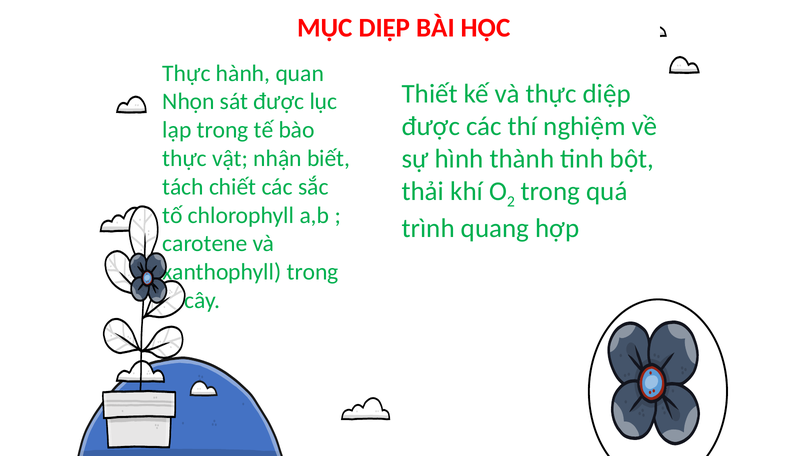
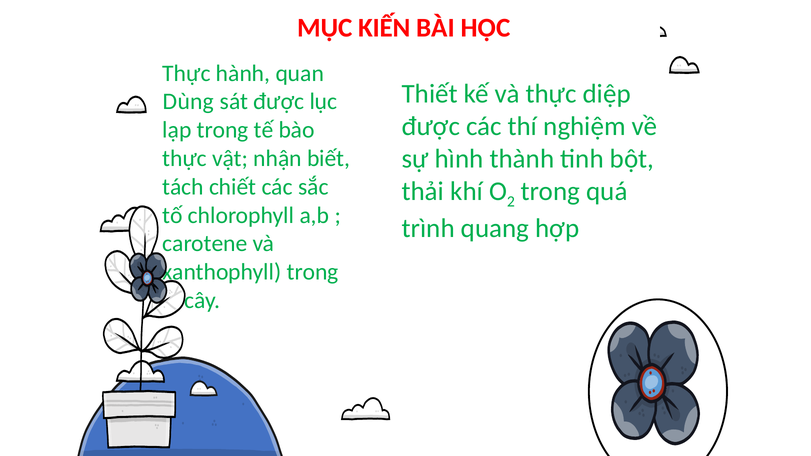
MỤC DIỆP: DIỆP -> KIẾN (385, 28)
Nhọn: Nhọn -> Dùng (188, 102)
